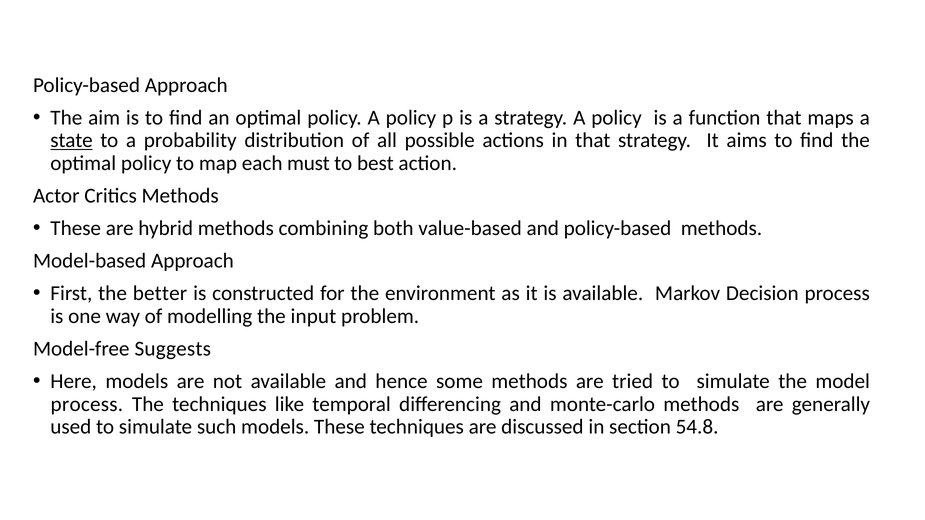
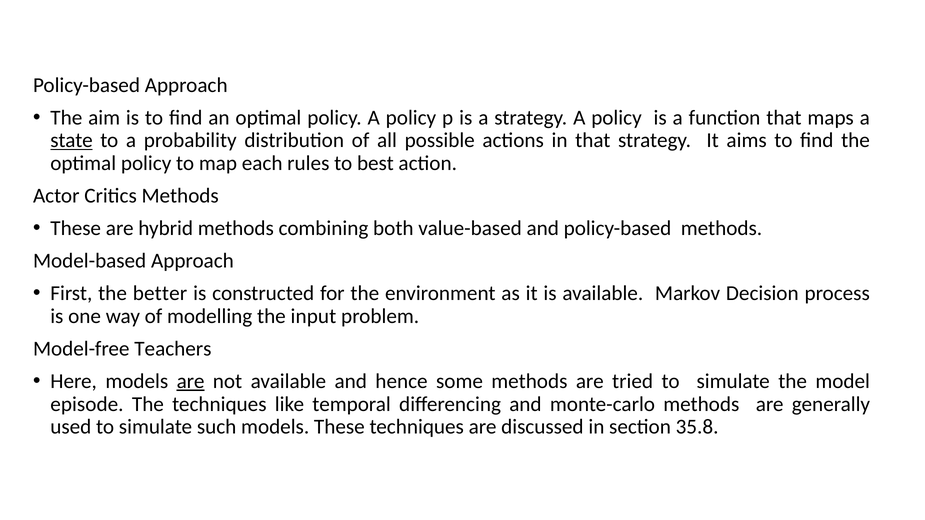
must: must -> rules (308, 163)
Suggests: Suggests -> Teachers (173, 349)
are underline: none -> present (191, 381)
process: process -> episode (87, 404)
54.8: 54.8 -> 35.8 (697, 427)
